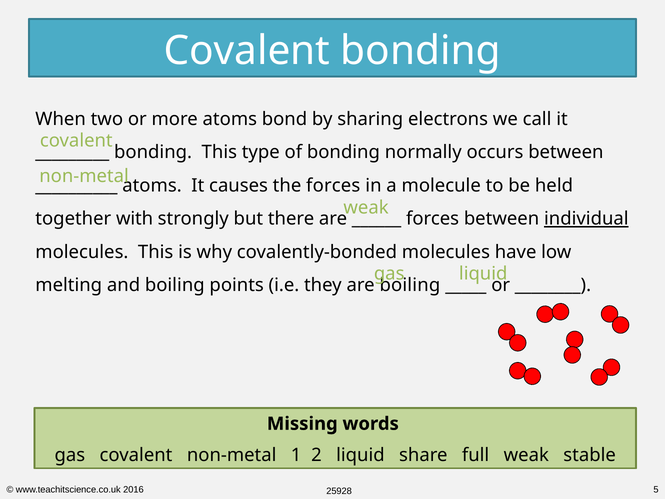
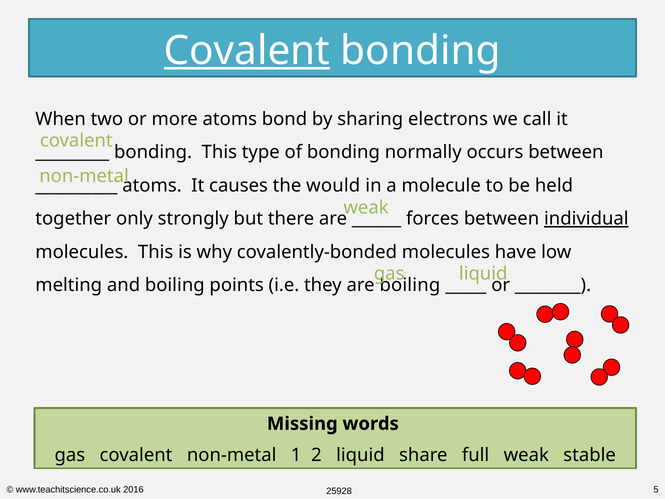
Covalent underline: none -> present (247, 51)
the forces: forces -> would (333, 185)
with: with -> only (134, 219)
